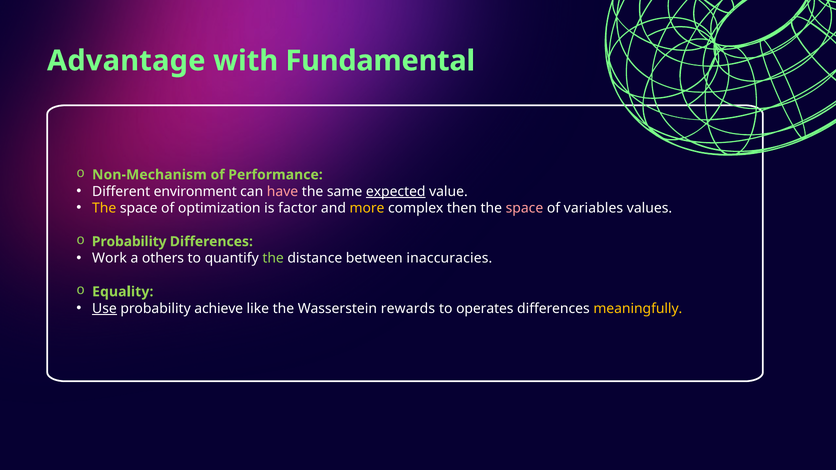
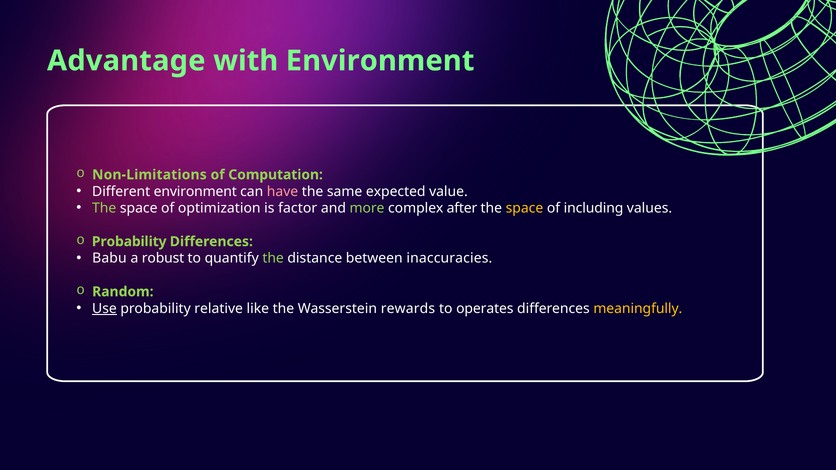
with Fundamental: Fundamental -> Environment (380, 61)
Non-Mechanism: Non-Mechanism -> Non-Limitations (149, 175)
Performance: Performance -> Computation (276, 175)
expected underline: present -> none (396, 192)
The colour: yellow -> light green (104, 208)
more colour: yellow -> light green (367, 208)
then: then -> after (462, 208)
space colour: pink -> yellow (524, 208)
variables: variables -> including (594, 208)
Work: Work -> Babu (109, 258)
others: others -> robust (163, 258)
Equality: Equality -> Random (123, 292)
achieve: achieve -> relative (219, 309)
